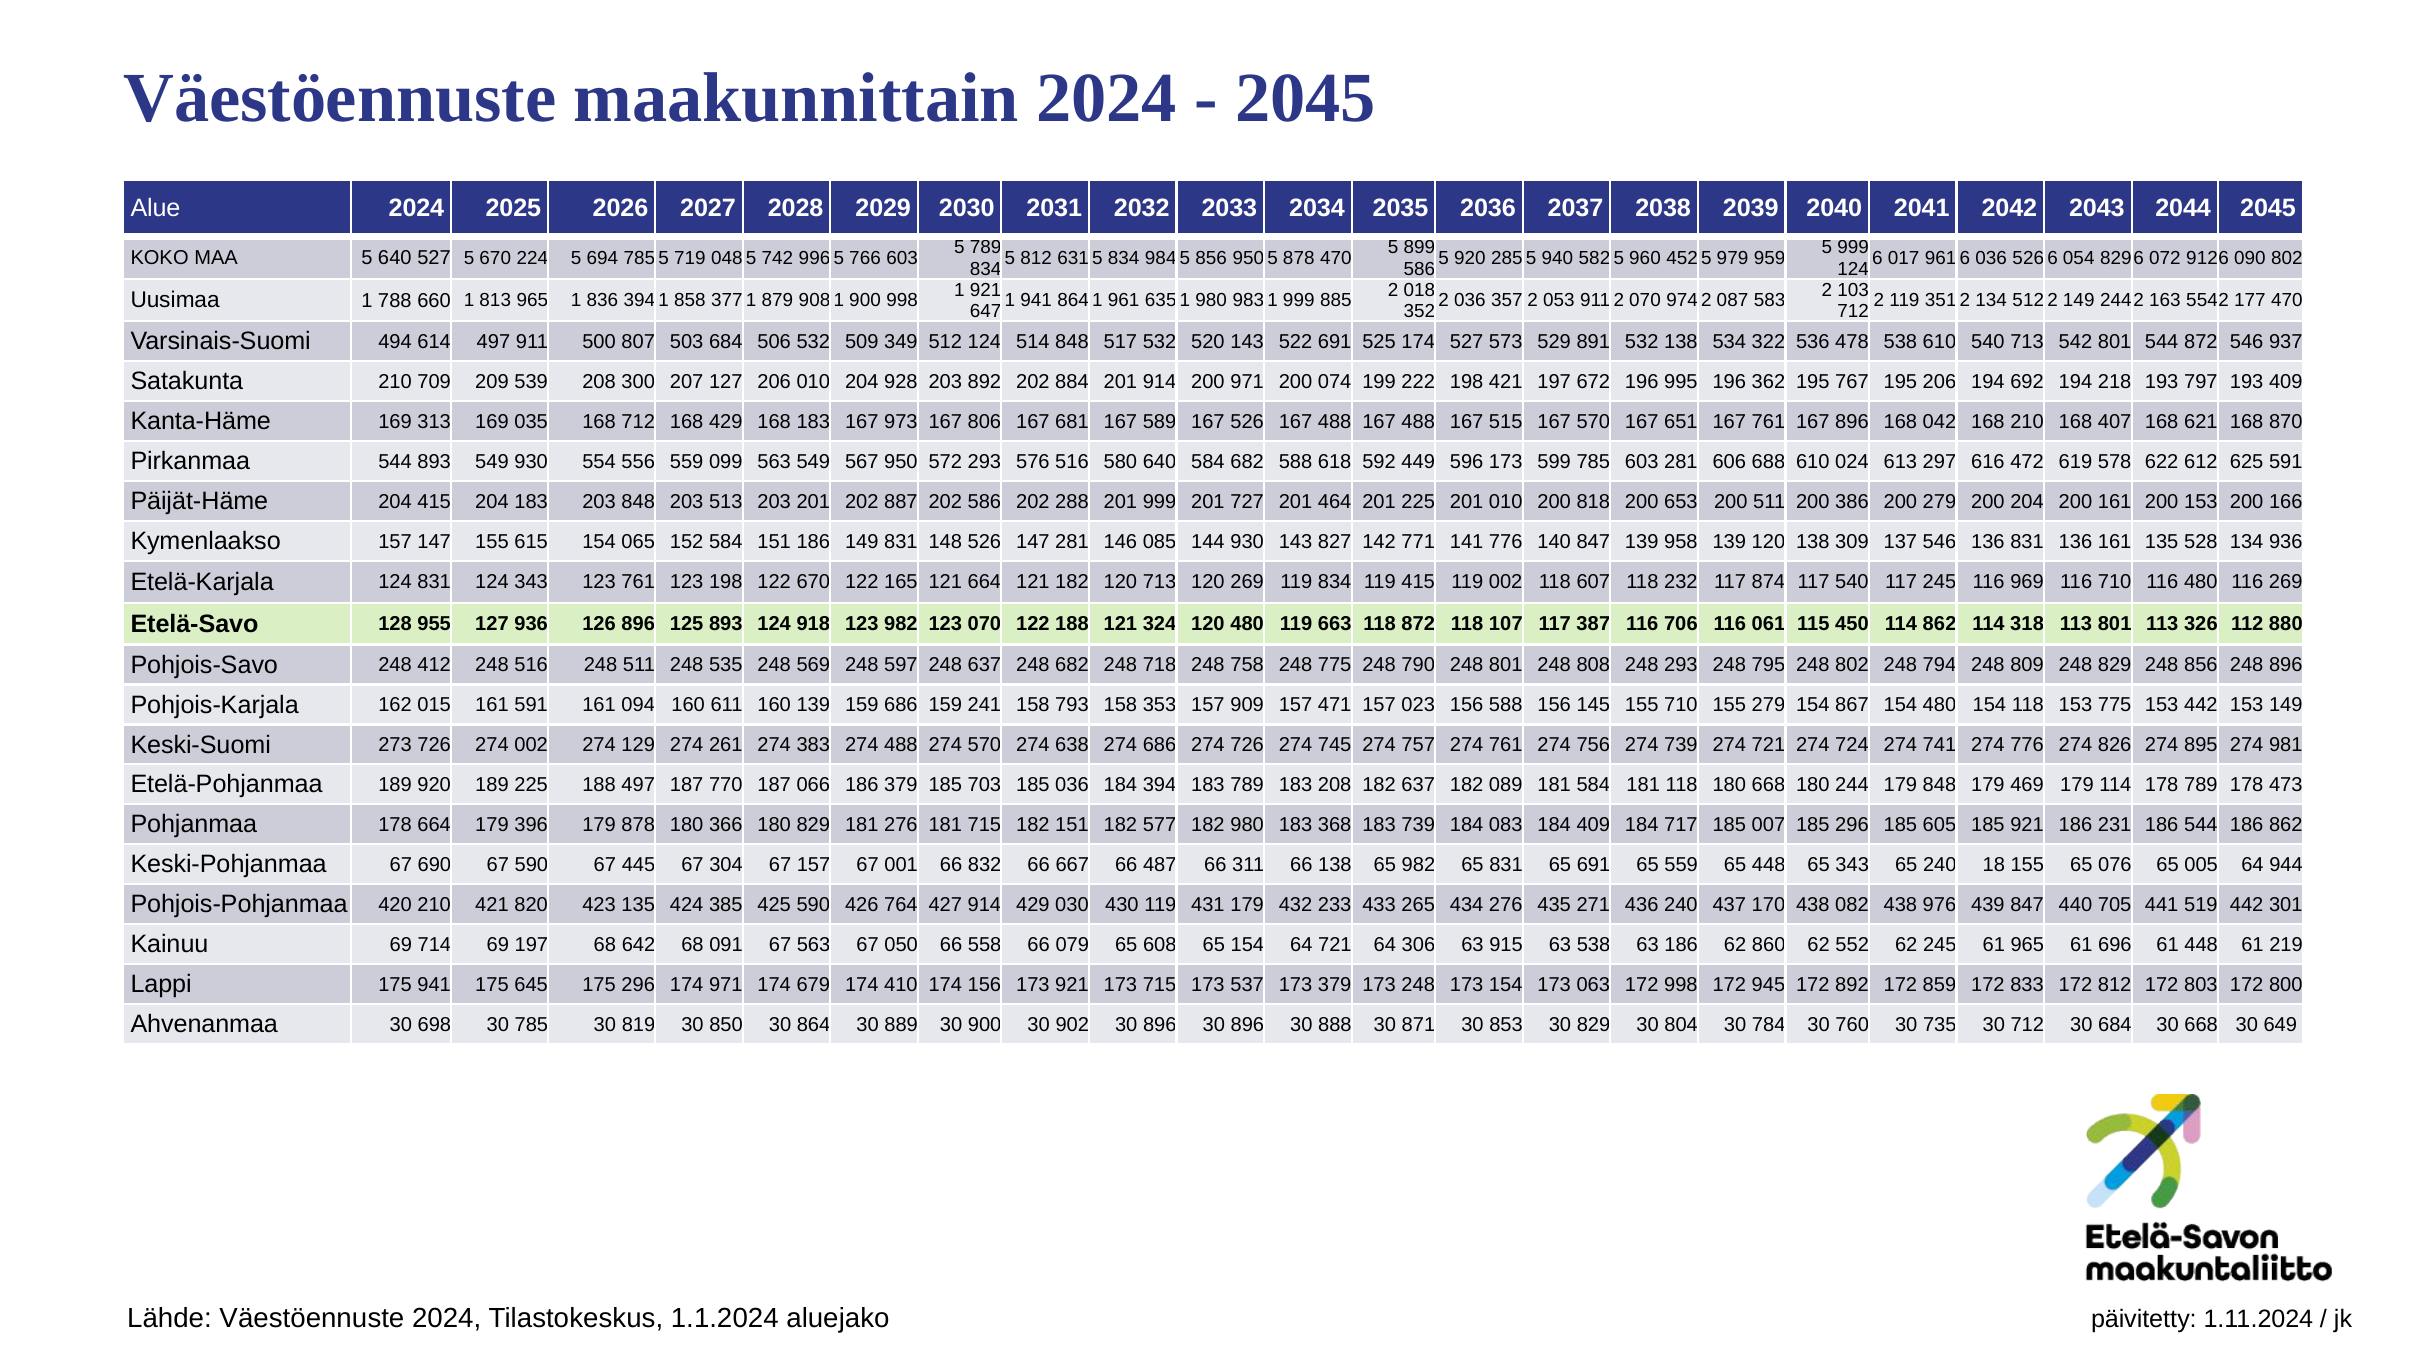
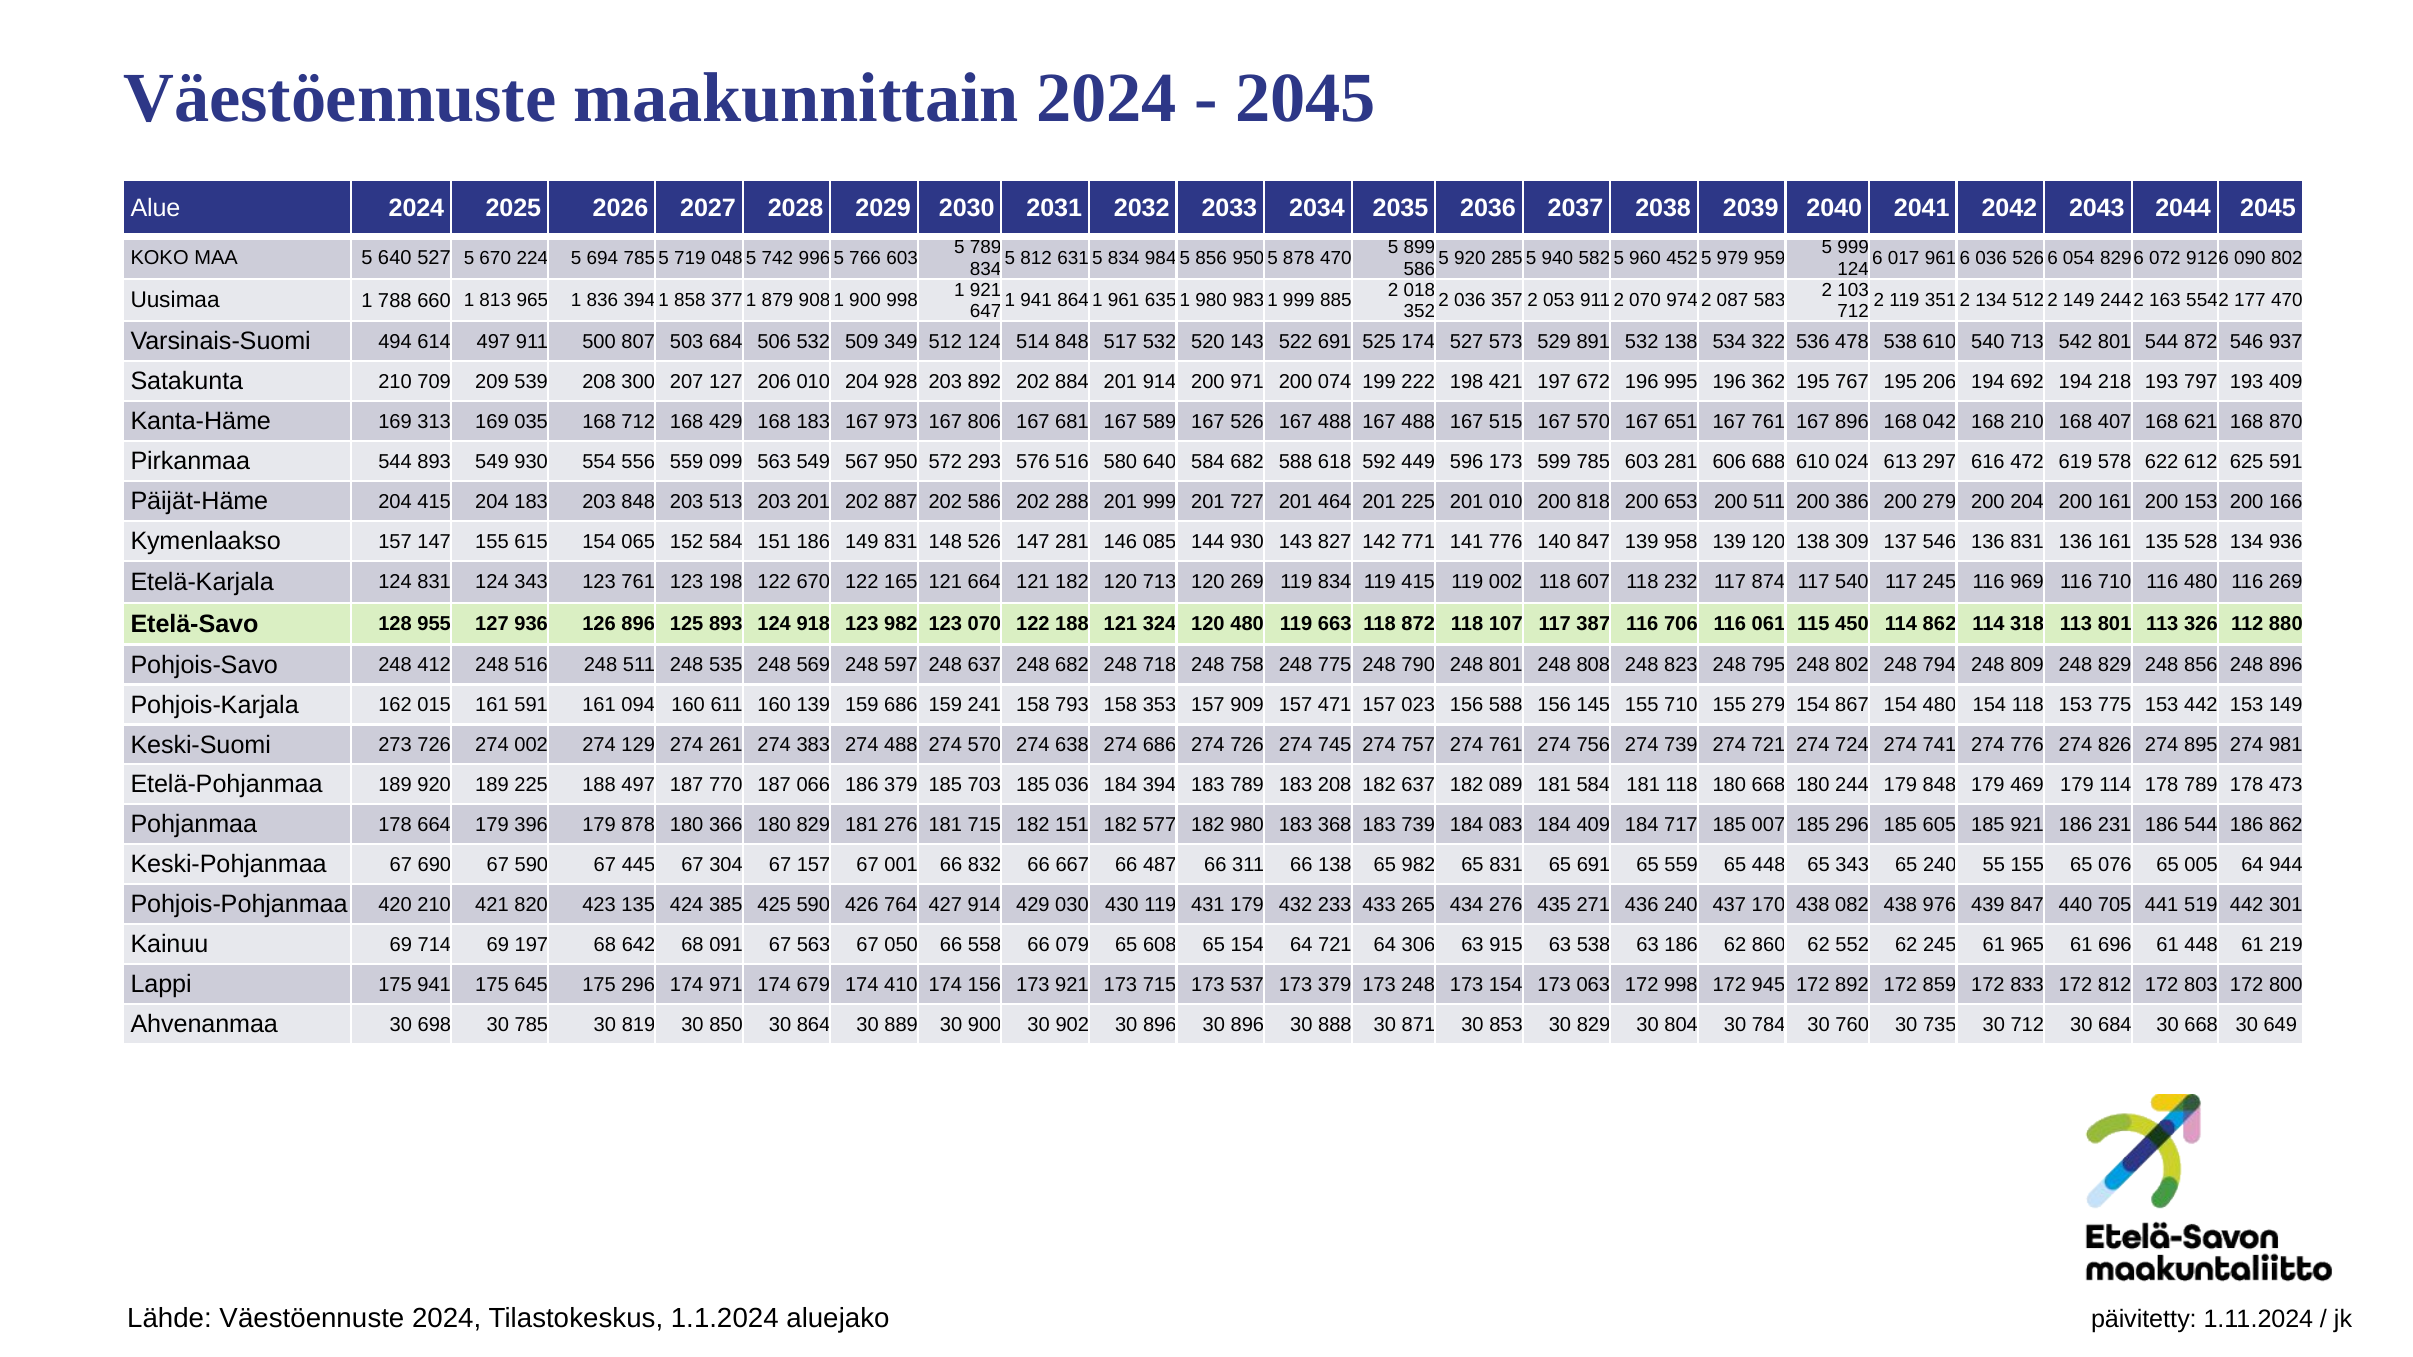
248 293: 293 -> 823 (1681, 665)
18: 18 -> 55 (1994, 865)
